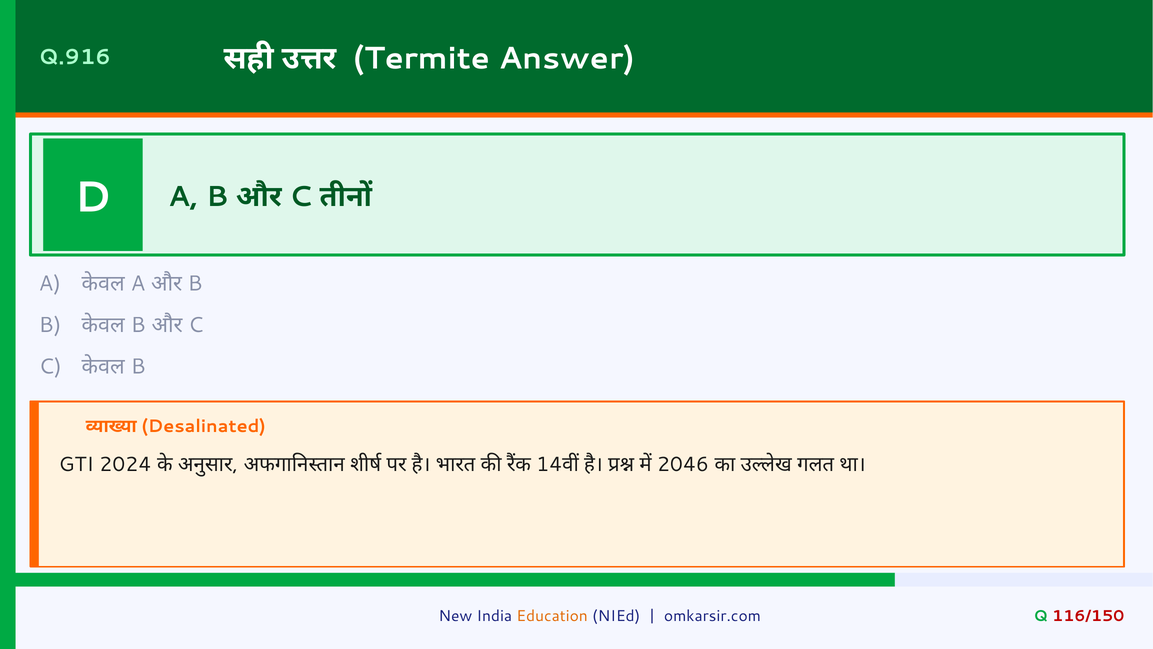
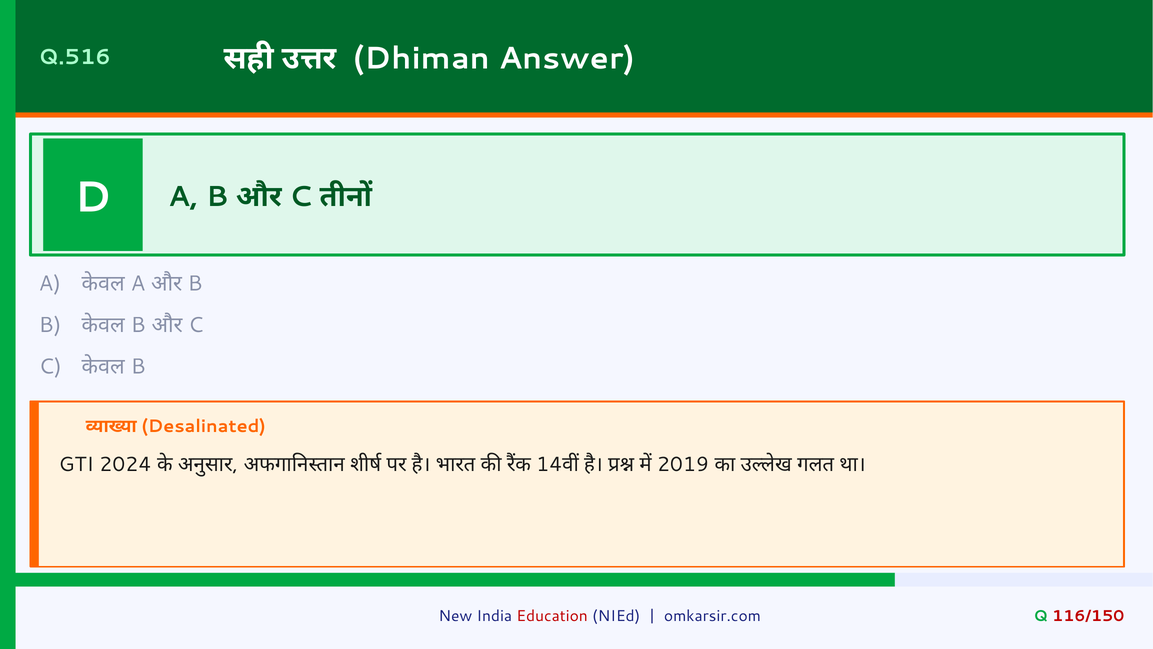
Q.916: Q.916 -> Q.516 (75, 57)
Termite: Termite -> Dhiman (421, 58)
2046: 2046 -> 2019 (683, 464)
Education colour: orange -> red (552, 616)
